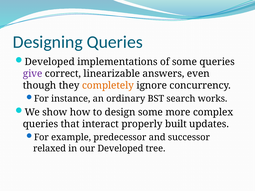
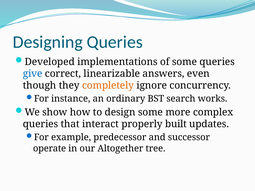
give colour: purple -> blue (33, 74)
relaxed: relaxed -> operate (50, 149)
our Developed: Developed -> Altogether (120, 149)
